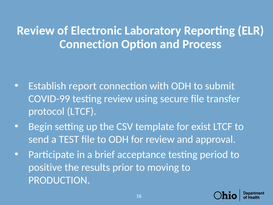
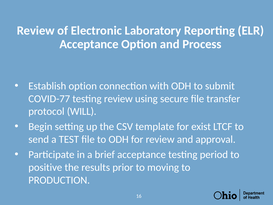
Connection: Connection -> Acceptance (89, 44)
Establish report: report -> option (83, 86)
COVID-99: COVID-99 -> COVID-77 (49, 99)
protocol LTCF: LTCF -> WILL (82, 111)
